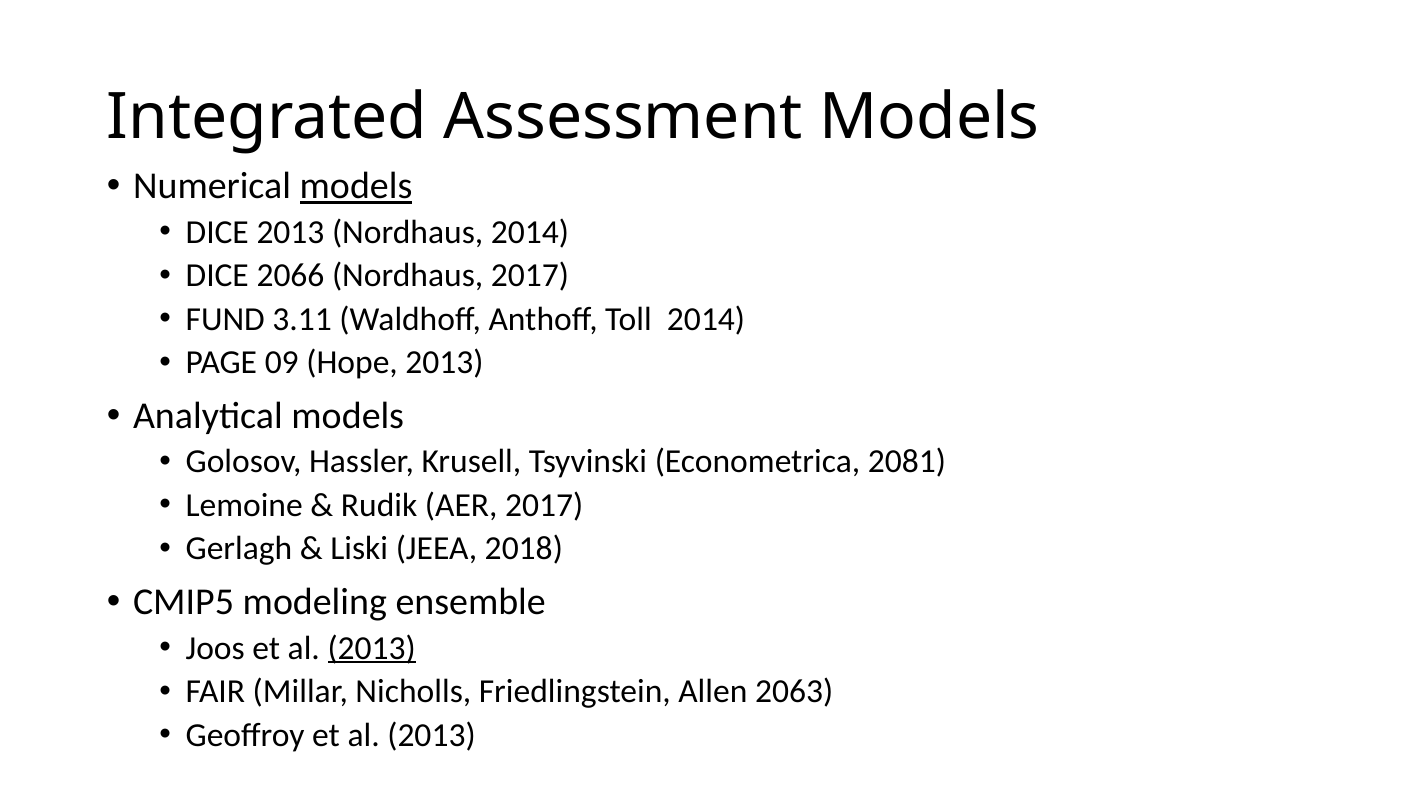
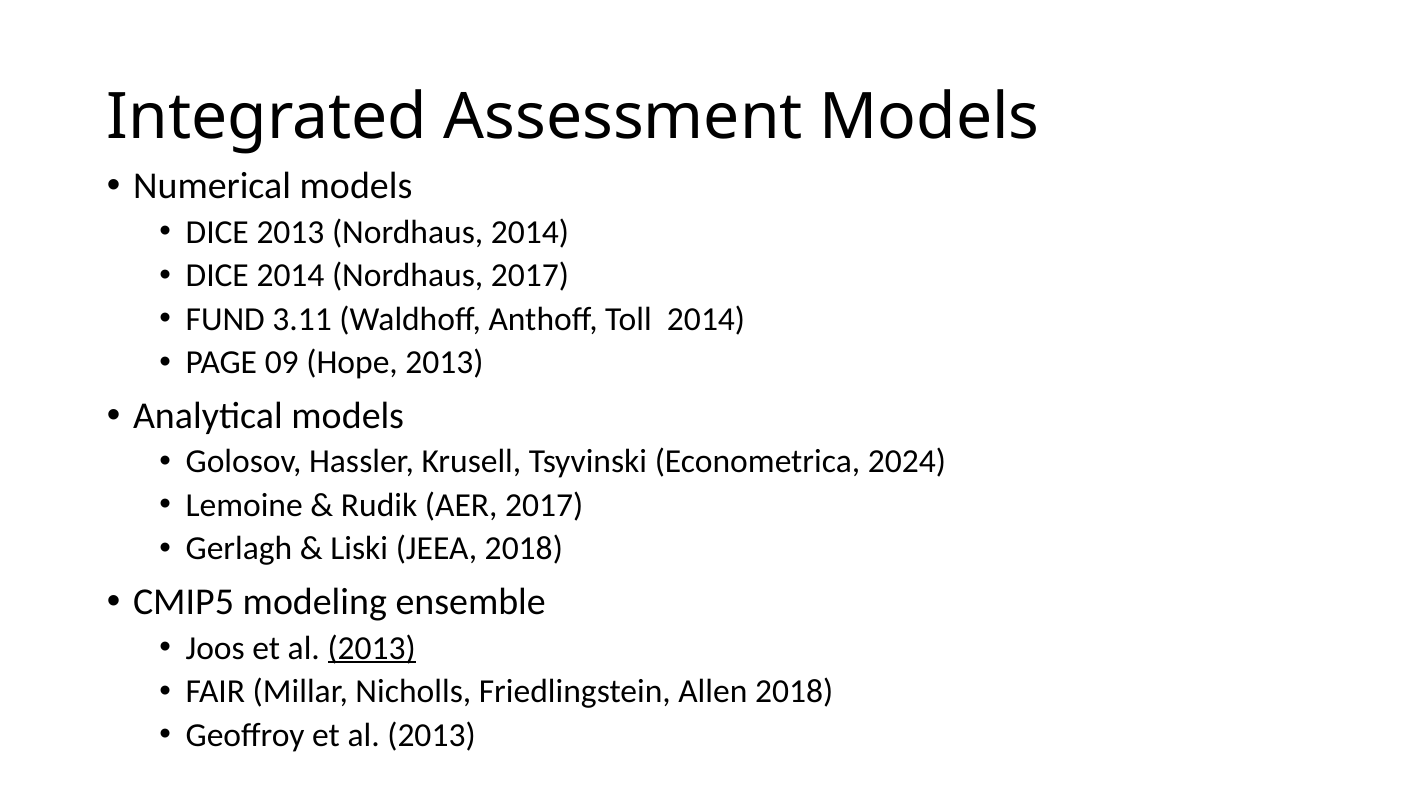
models underline: present -> none (356, 186)
DICE 2066: 2066 -> 2014 (290, 276)
2081: 2081 -> 2024 (907, 462)
Allen 2063: 2063 -> 2018 (794, 692)
